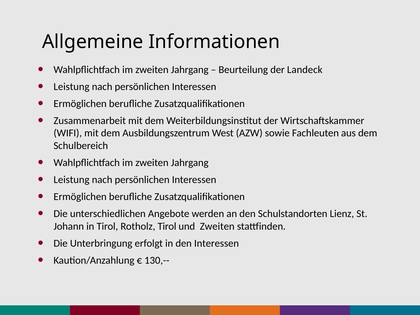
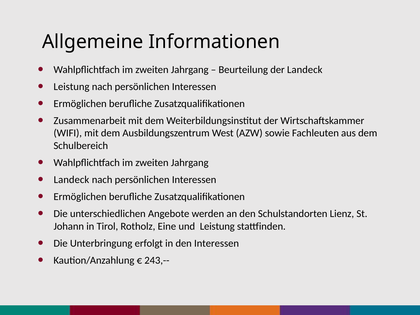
Leistung: Leistung -> Landeck (71, 180)
Rotholz Tirol: Tirol -> Eine (167, 226)
und Zweiten: Zweiten -> Leistung (217, 226)
130,--: 130,-- -> 243,-- (157, 260)
